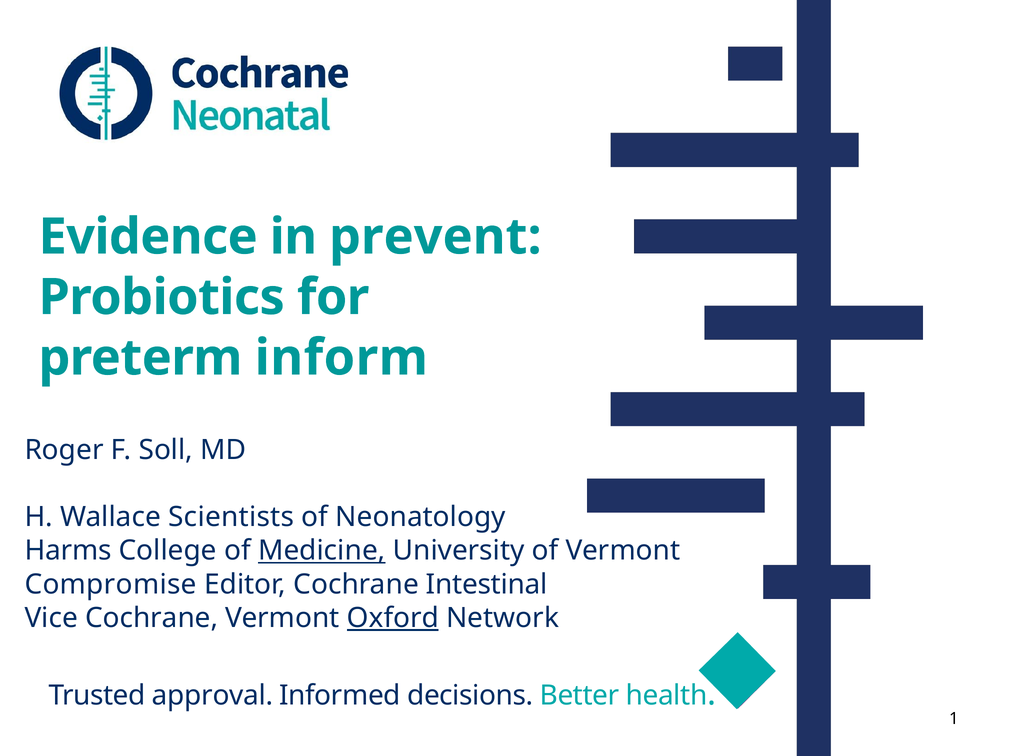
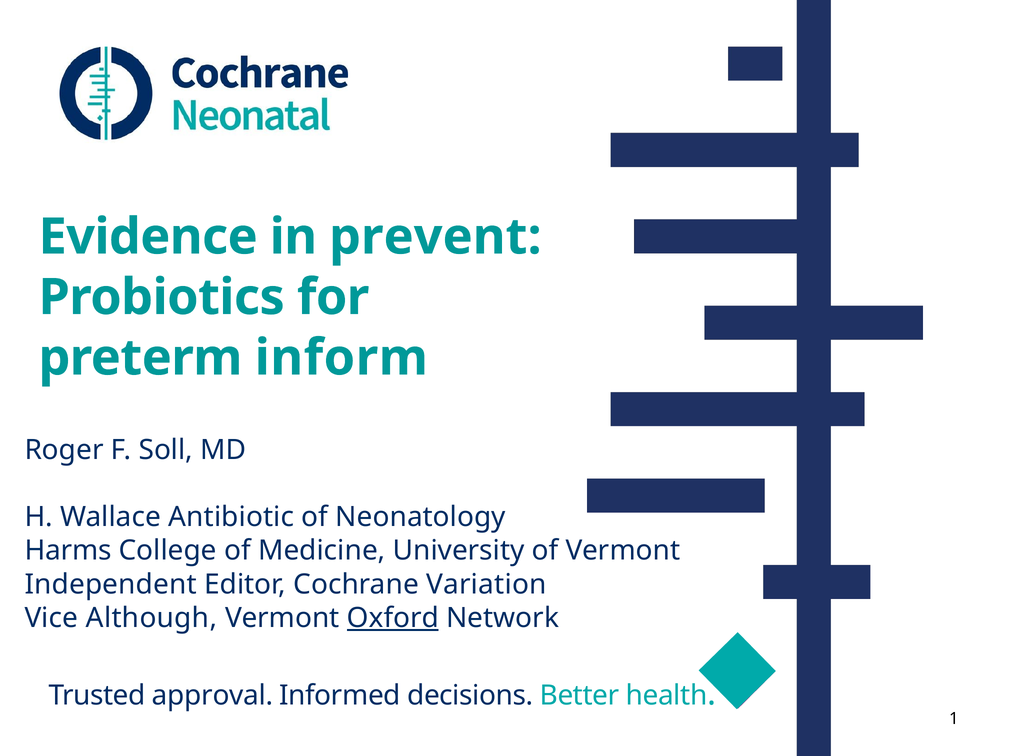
Scientists: Scientists -> Antibiotic (231, 518)
Medicine underline: present -> none (322, 551)
Compromise: Compromise -> Independent (111, 585)
Intestinal: Intestinal -> Variation (486, 585)
Vice Cochrane: Cochrane -> Although (151, 619)
